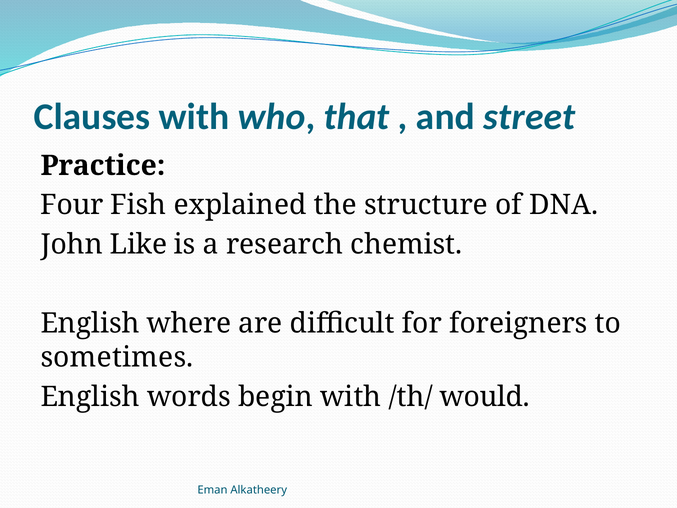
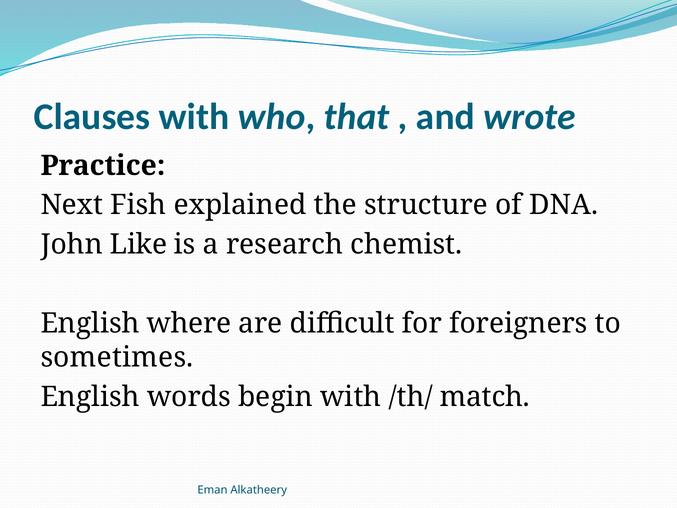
street: street -> wrote (530, 117)
Four: Four -> Next (72, 205)
would: would -> match (485, 397)
